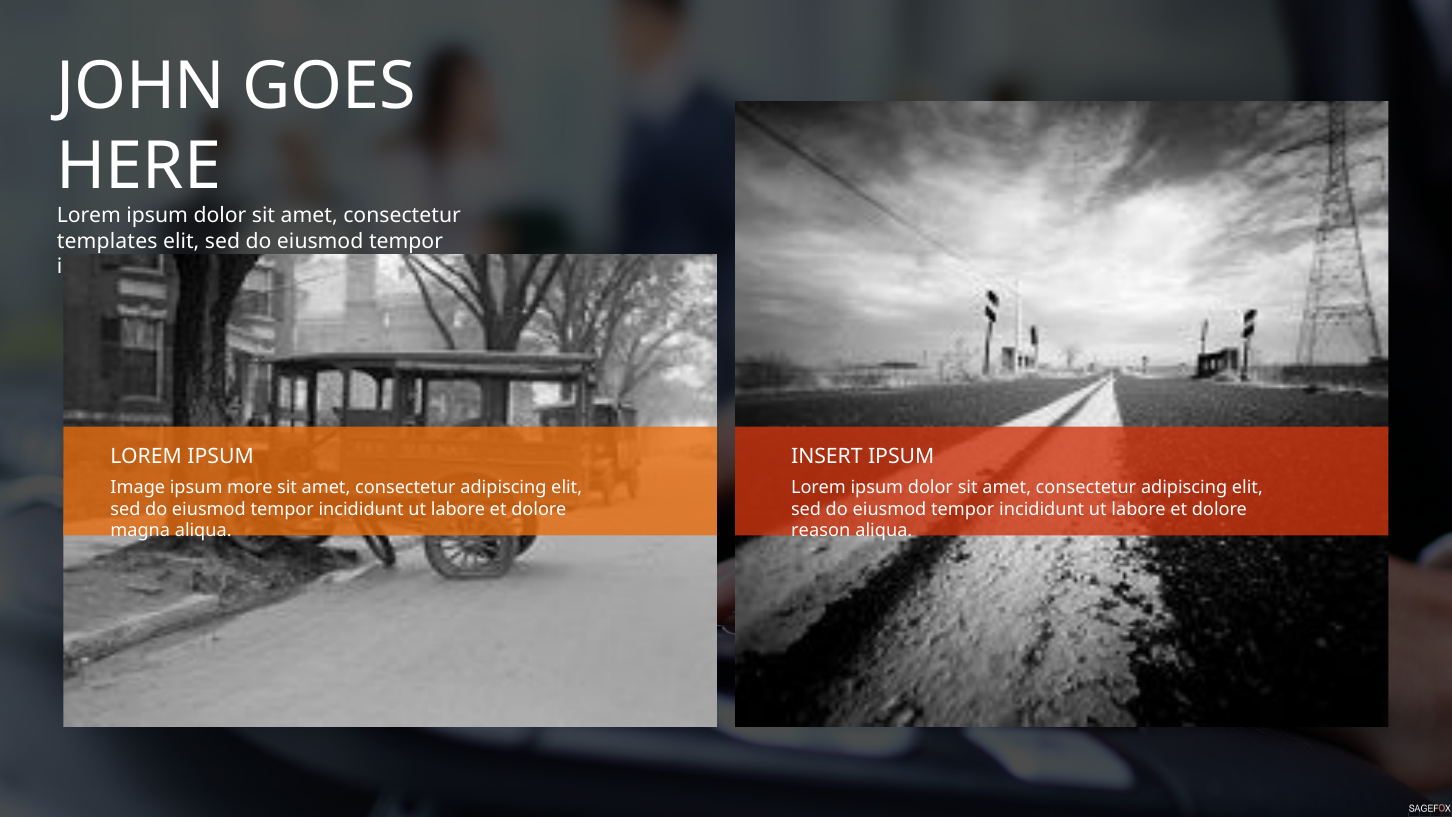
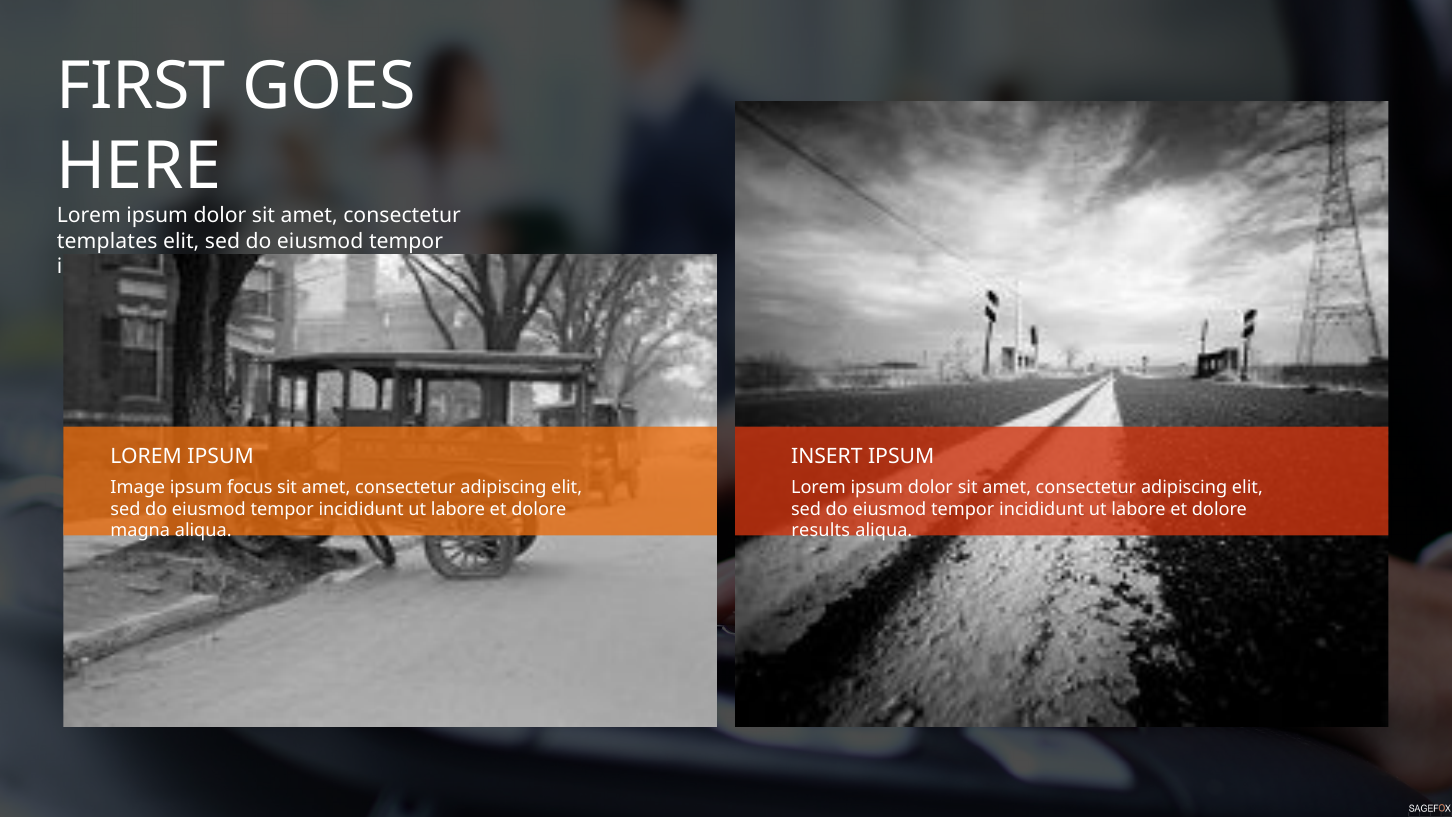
JOHN: JOHN -> FIRST (141, 86)
more: more -> focus (250, 487)
reason: reason -> results (821, 531)
